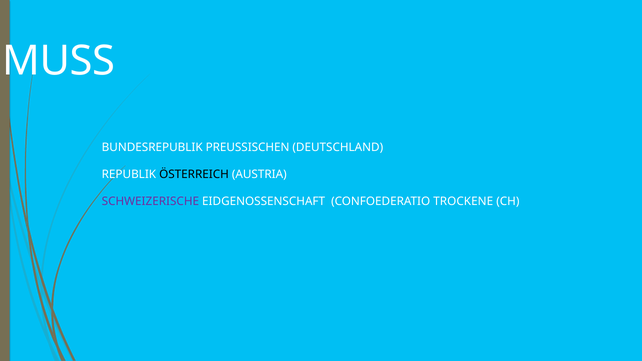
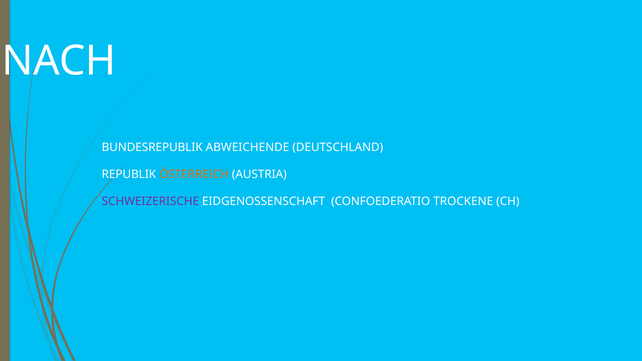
MUSS: MUSS -> NACH (59, 61)
PREUSSISCHEN: PREUSSISCHEN -> ABWEICHENDE (248, 147)
ÖSTERREICH colour: black -> orange (194, 174)
